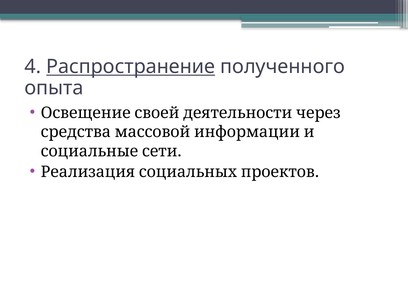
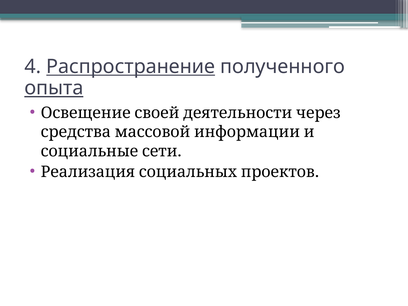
опыта underline: none -> present (54, 88)
